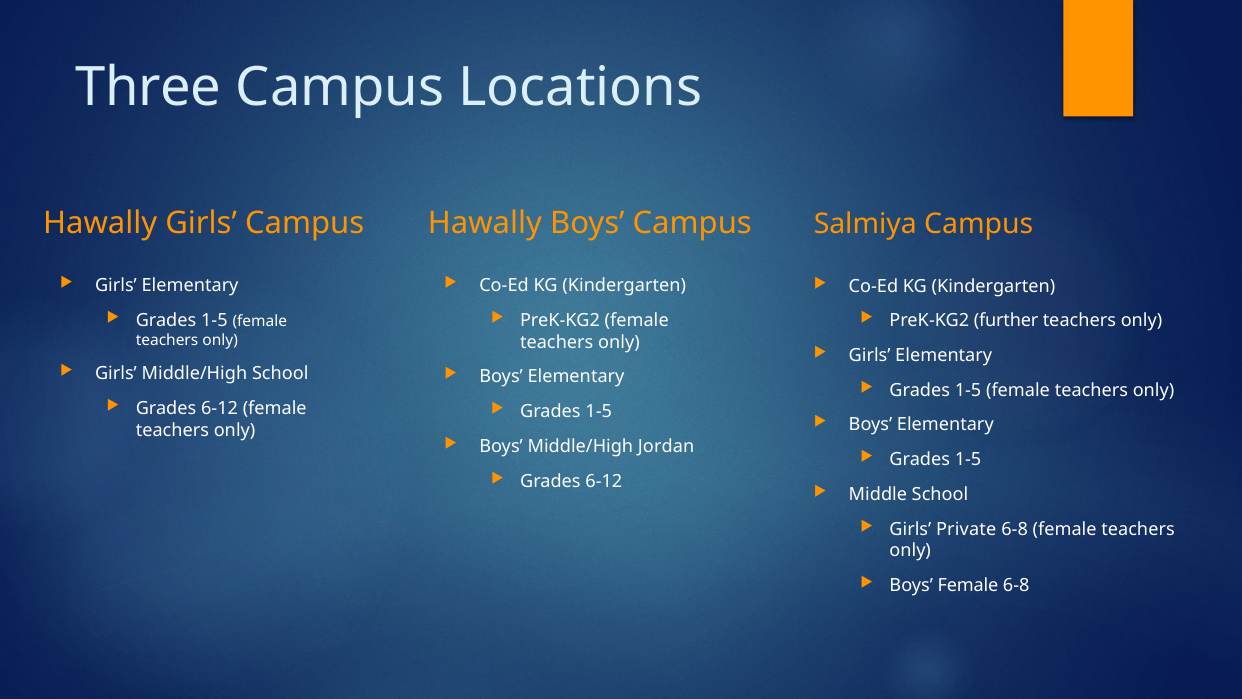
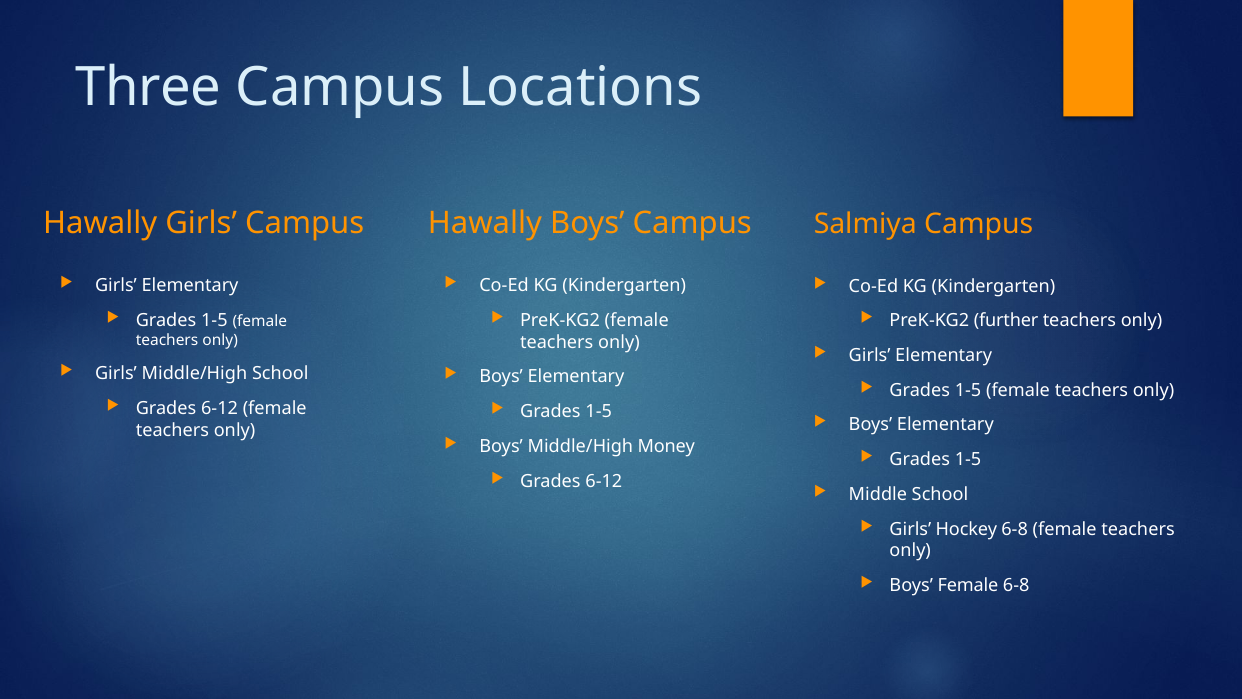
Jordan: Jordan -> Money (666, 446)
Private: Private -> Hockey (966, 529)
